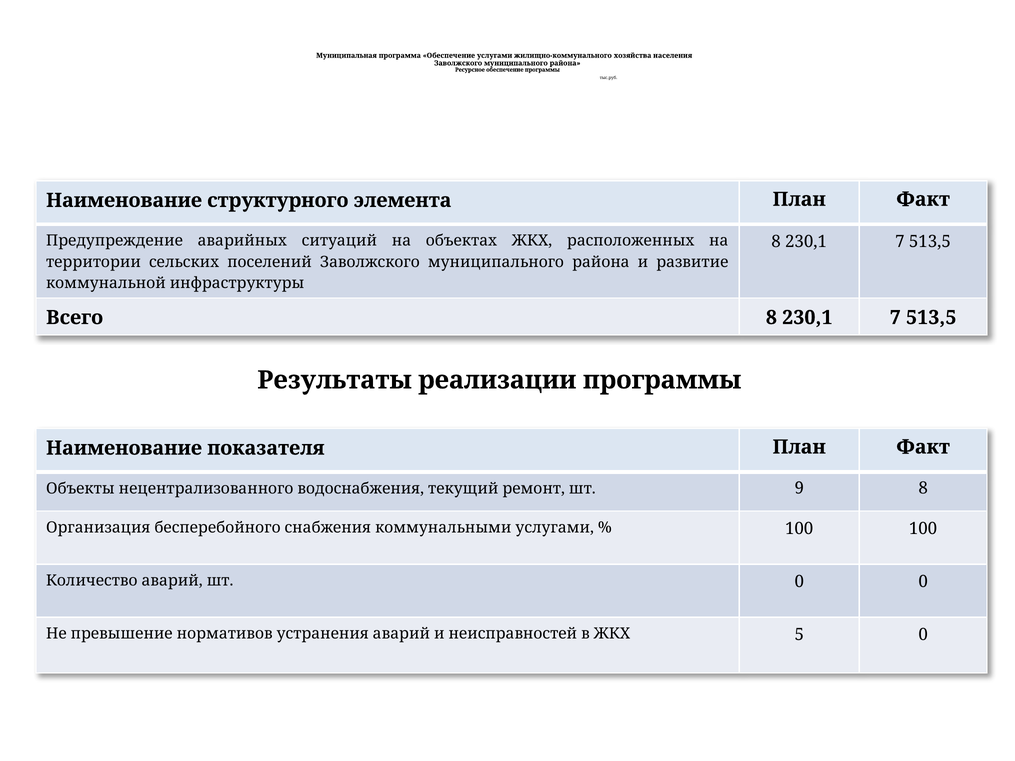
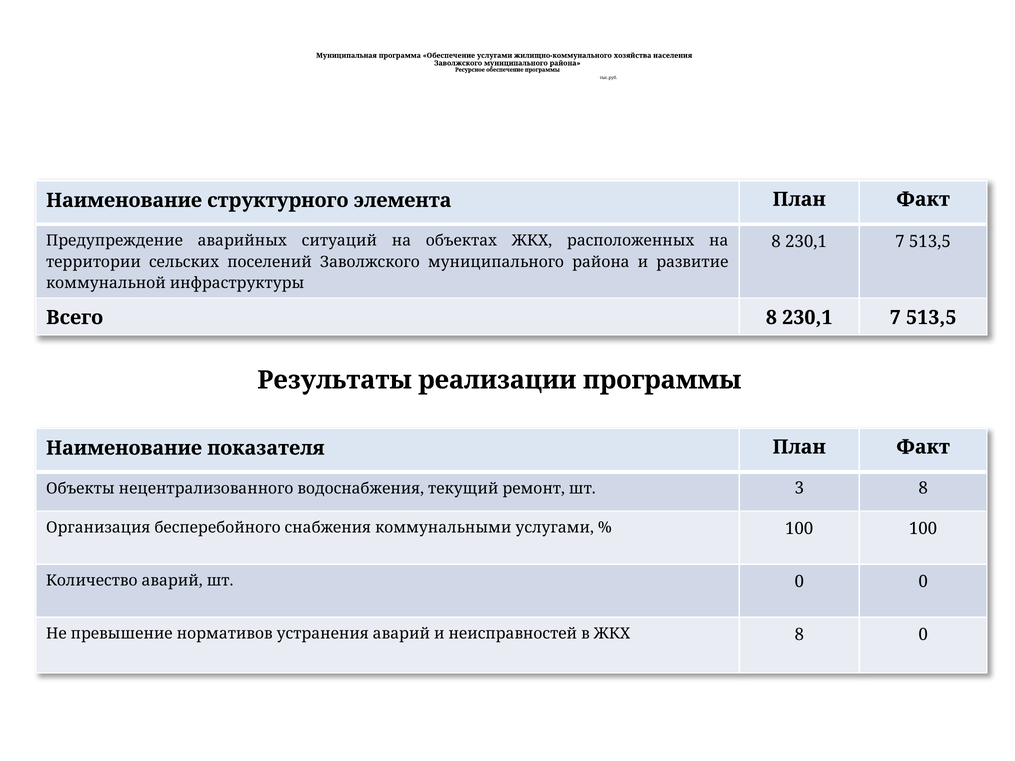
9: 9 -> 3 (799, 488)
ЖКХ 5: 5 -> 8 (799, 635)
